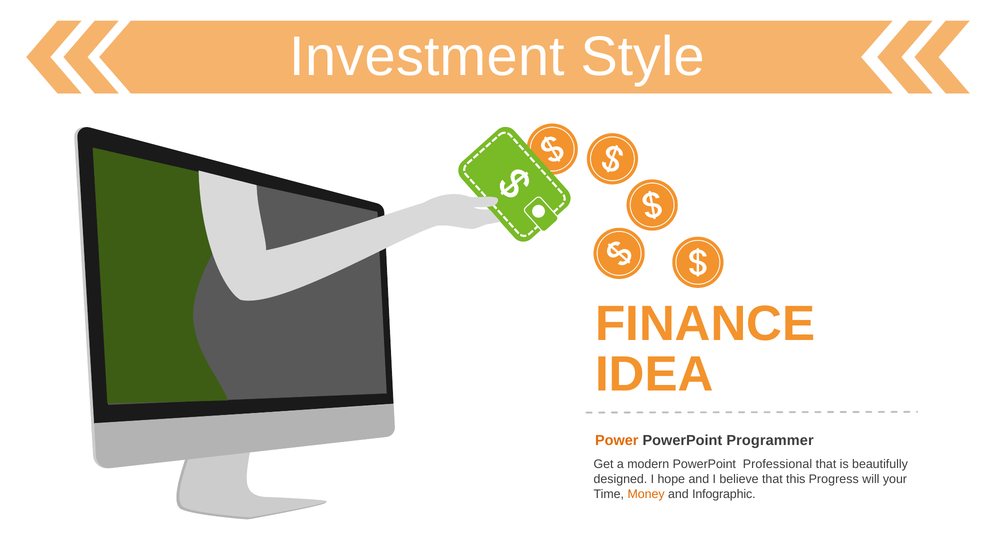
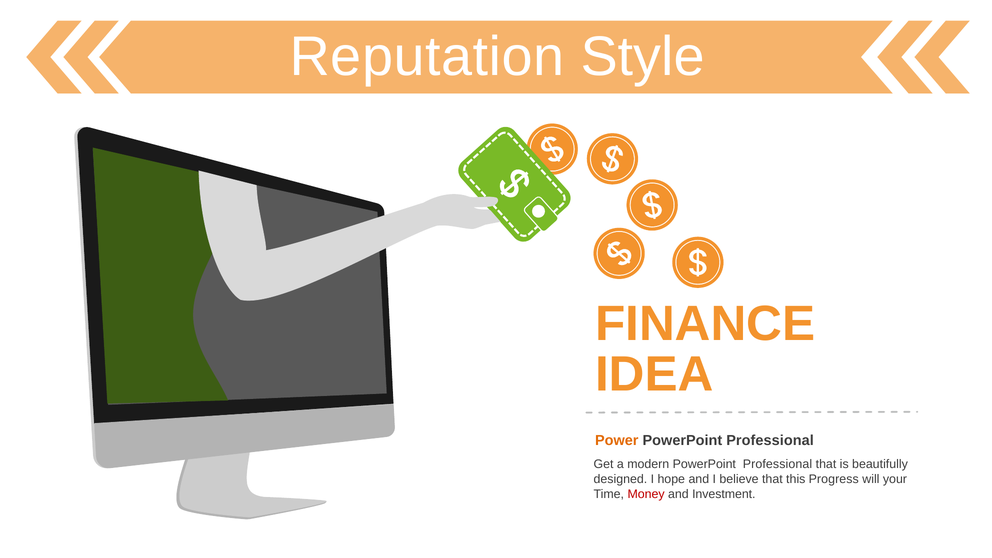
Investment: Investment -> Reputation (427, 57)
Programmer: Programmer -> Professional (770, 441)
Money colour: orange -> red (646, 494)
Infographic: Infographic -> Investment (724, 494)
